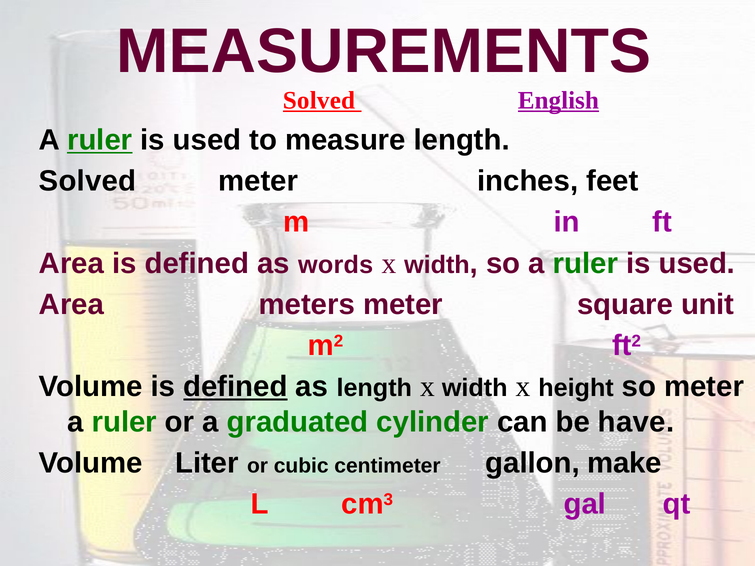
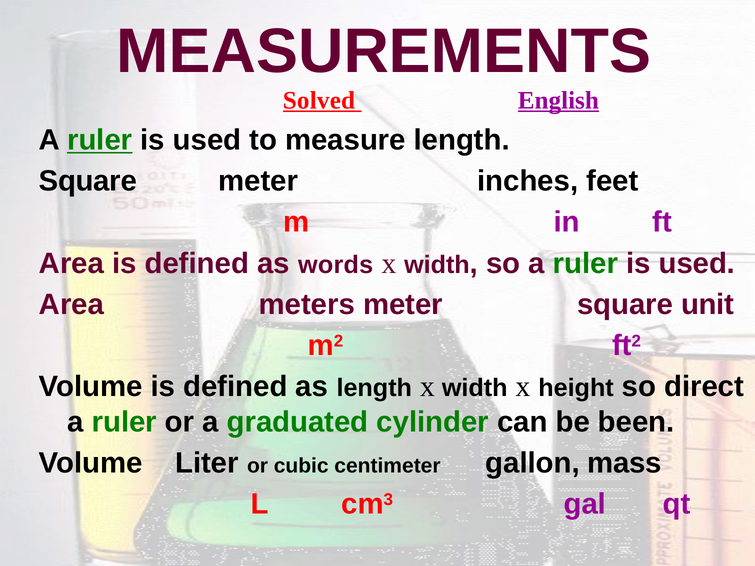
Solved: Solved -> Square (88, 181)
defined underline: present -> none (235, 387)
so meter: meter -> direct (704, 387)
have: have -> been (636, 422)
make: make -> mass (625, 463)
